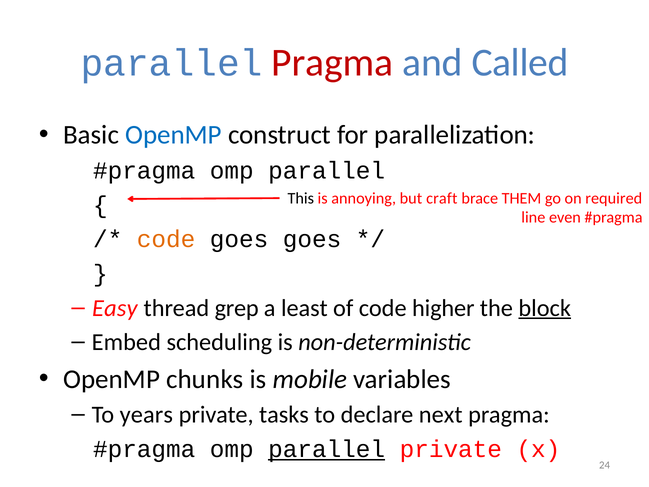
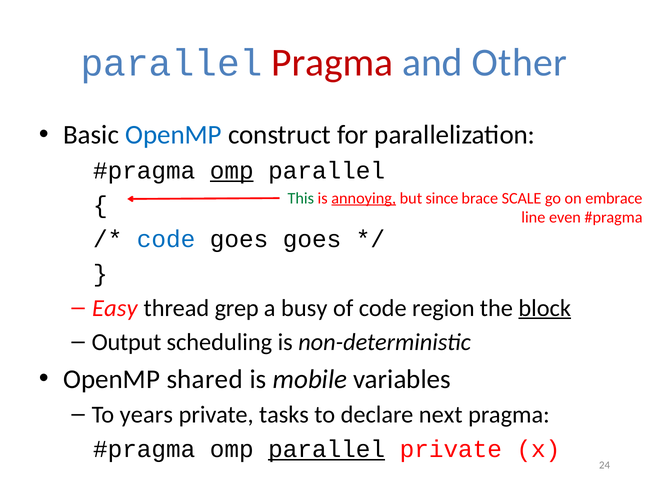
Called: Called -> Other (520, 63)
omp underline: none -> present (232, 171)
This colour: black -> green (301, 198)
annoying underline: none -> present (364, 198)
craft: craft -> since (442, 198)
THEM: THEM -> SCALE (522, 198)
required: required -> embrace (614, 198)
code colour: orange -> blue (166, 239)
least: least -> busy (304, 308)
higher: higher -> region (443, 308)
Embed: Embed -> Output (126, 342)
chunks: chunks -> shared (205, 379)
